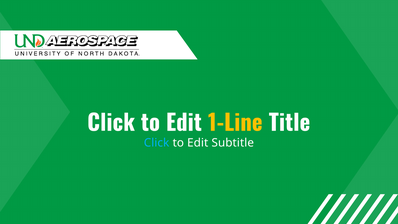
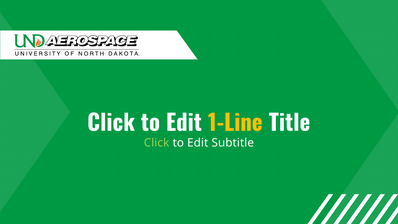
Click colour: light blue -> light green (157, 143)
